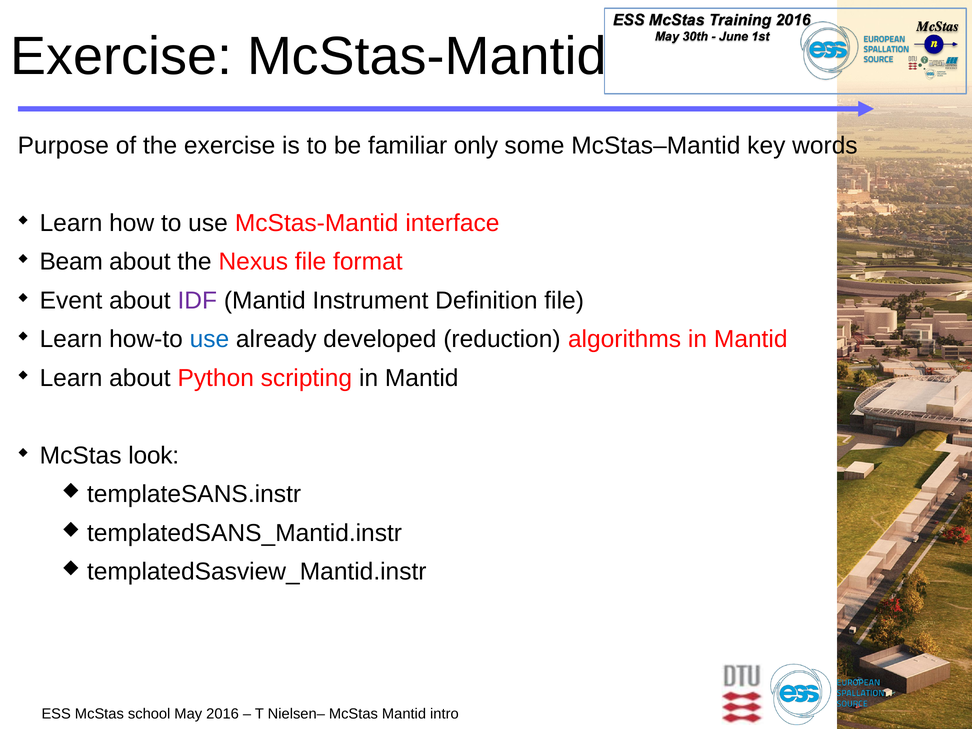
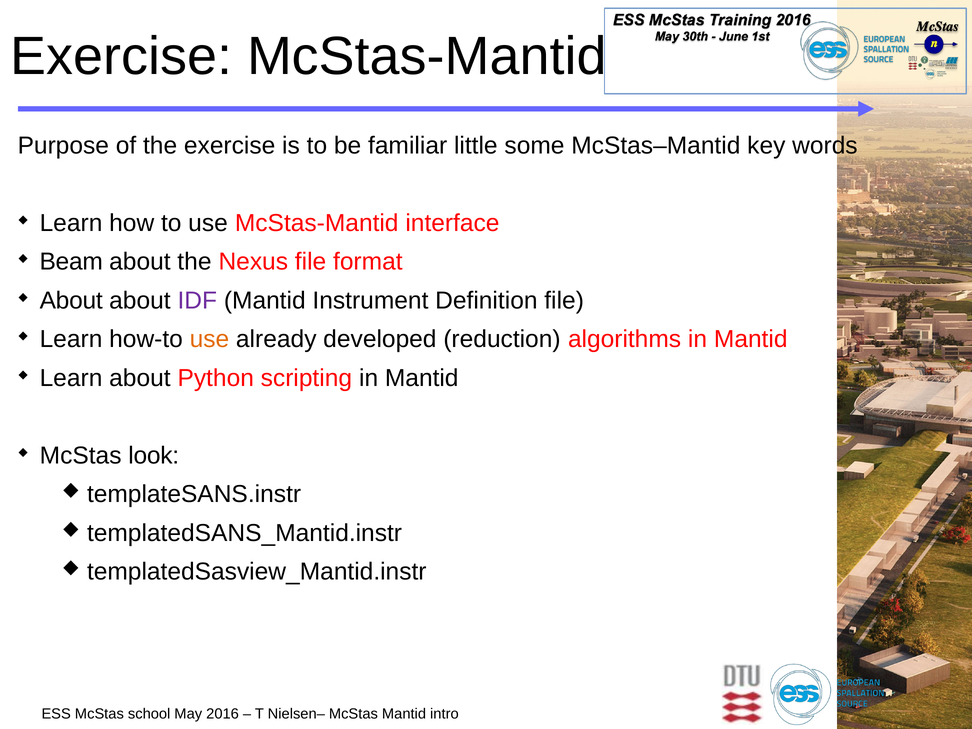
only: only -> little (476, 146)
Event: Event -> About (71, 301)
use colour: blue -> orange (209, 339)
